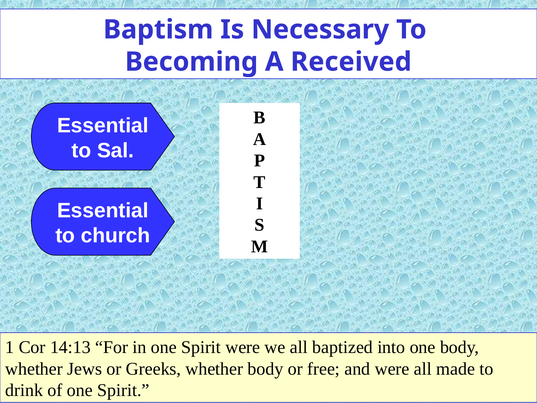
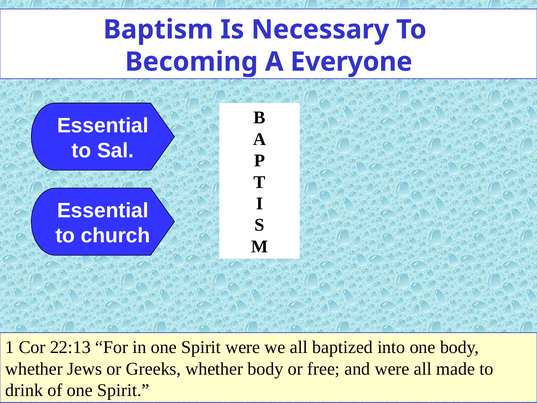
Received: Received -> Everyone (351, 62)
14:13: 14:13 -> 22:13 (70, 347)
